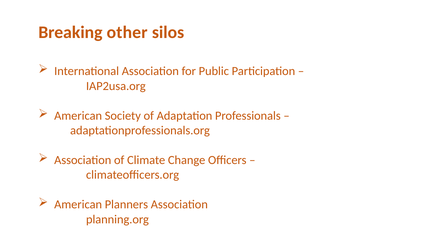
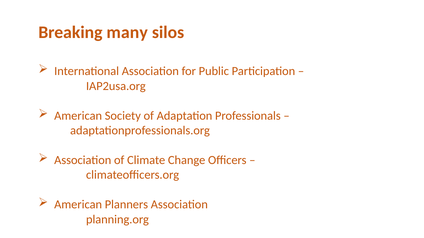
other: other -> many (127, 32)
